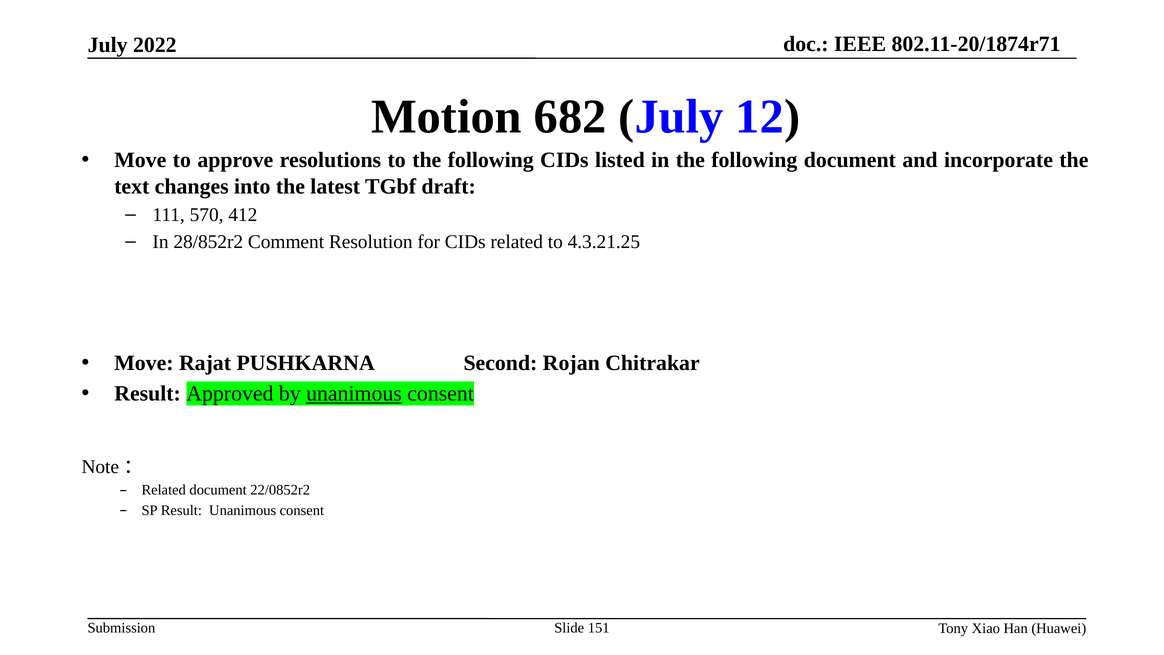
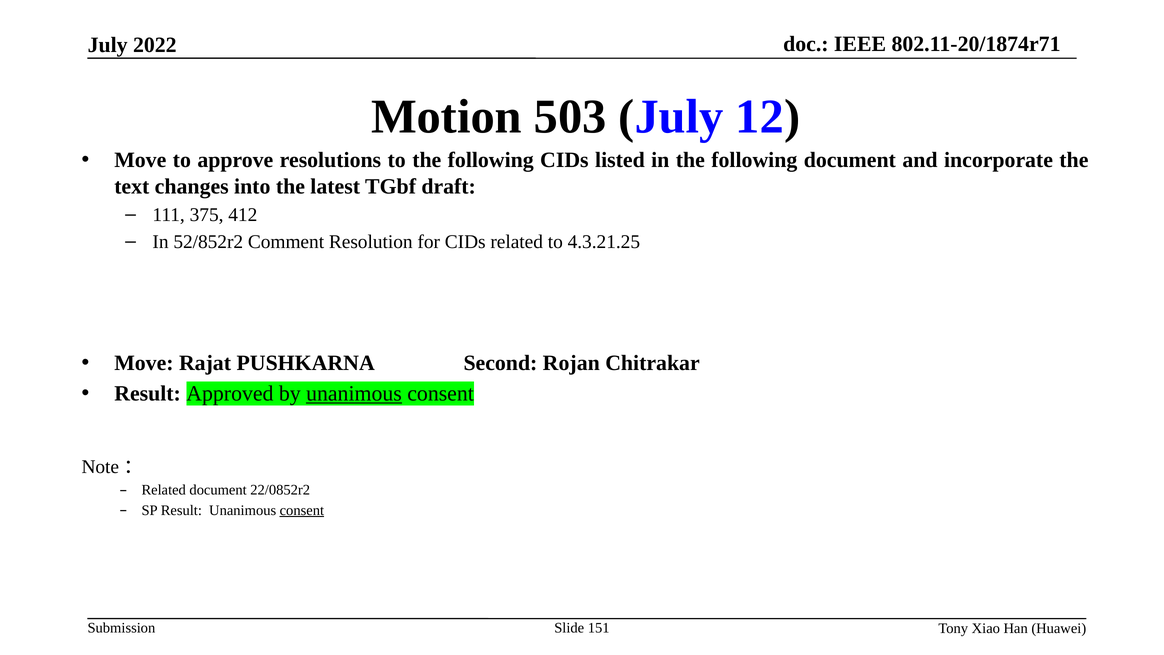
682: 682 -> 503 (570, 117)
570: 570 -> 375 (207, 215)
28/852r2: 28/852r2 -> 52/852r2 (208, 242)
consent underline: none -> present (302, 510)
